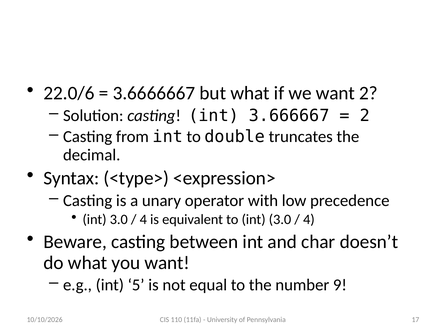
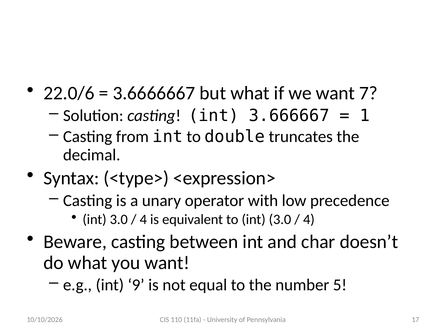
want 2: 2 -> 7 (369, 93)
2: 2 -> 1 (365, 115)
5: 5 -> 9 (136, 285)
9: 9 -> 5 (340, 285)
